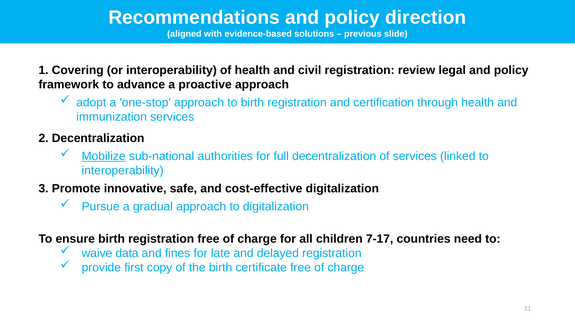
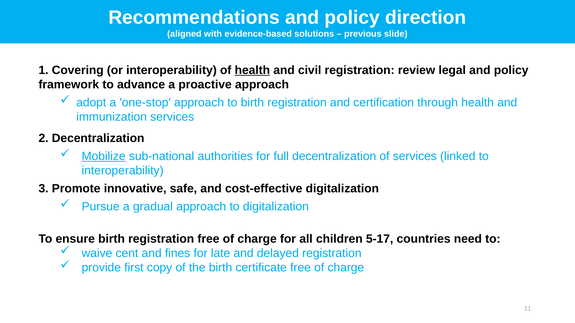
health underline: none -> present (252, 70)
7-17: 7-17 -> 5-17 (380, 239)
data: data -> cent (127, 254)
